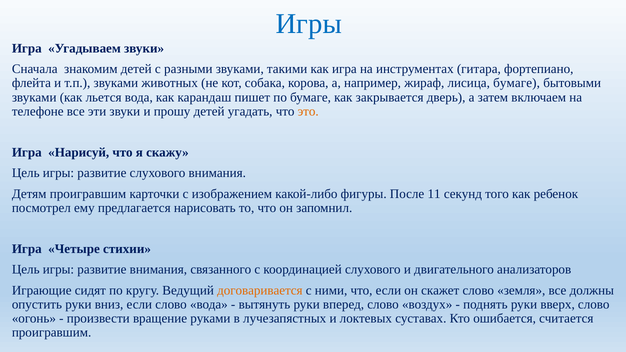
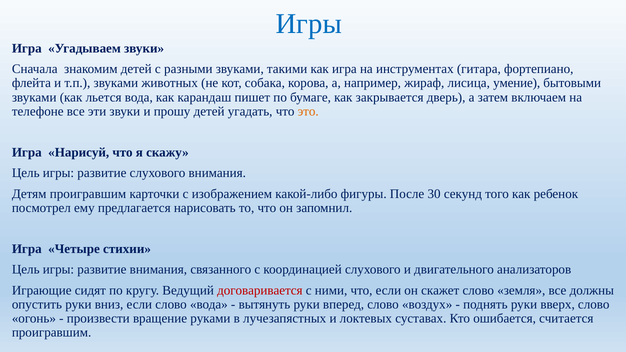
лисица бумаге: бумаге -> умение (517, 83)
11: 11 -> 30 (434, 194)
договаривается colour: orange -> red (260, 290)
